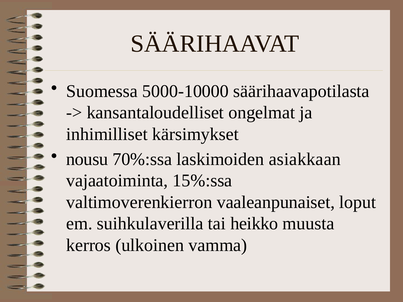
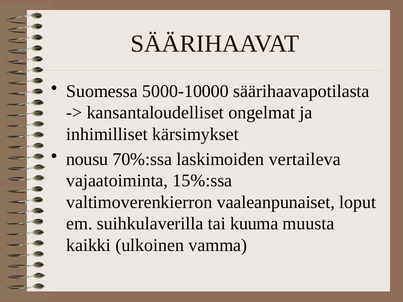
asiakkaan: asiakkaan -> vertaileva (305, 159)
heikko: heikko -> kuuma (254, 224)
kerros: kerros -> kaikki (89, 245)
